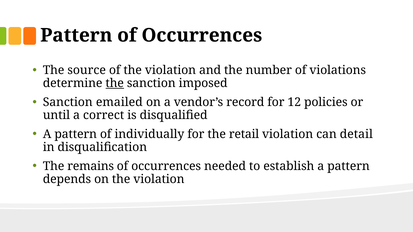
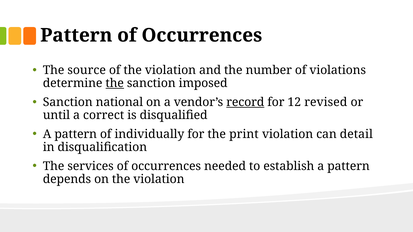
emailed: emailed -> national (119, 102)
record underline: none -> present (245, 102)
policies: policies -> revised (326, 102)
retail: retail -> print (244, 134)
remains: remains -> services (91, 166)
